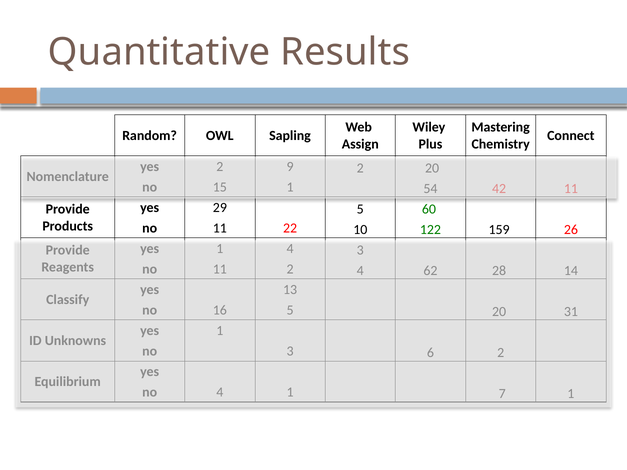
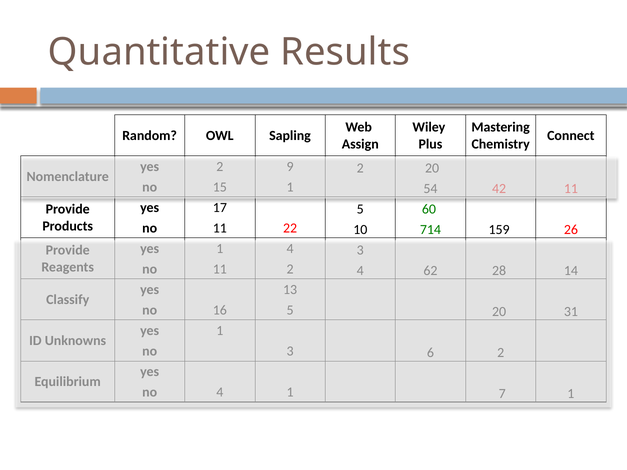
29: 29 -> 17 (220, 208)
122: 122 -> 714 (430, 230)
